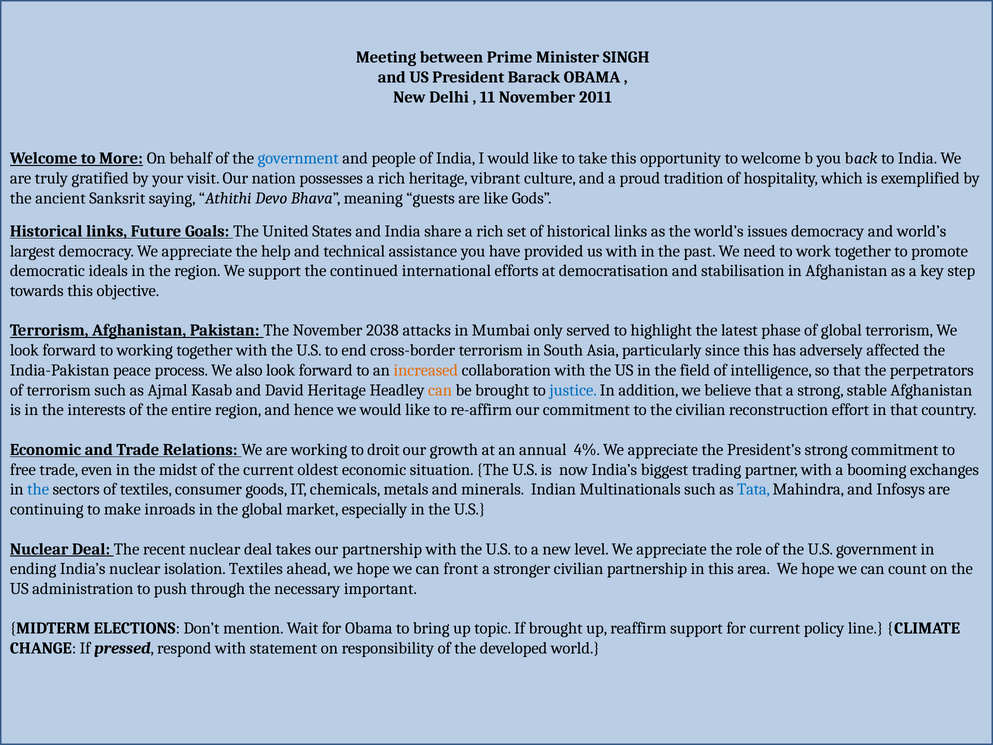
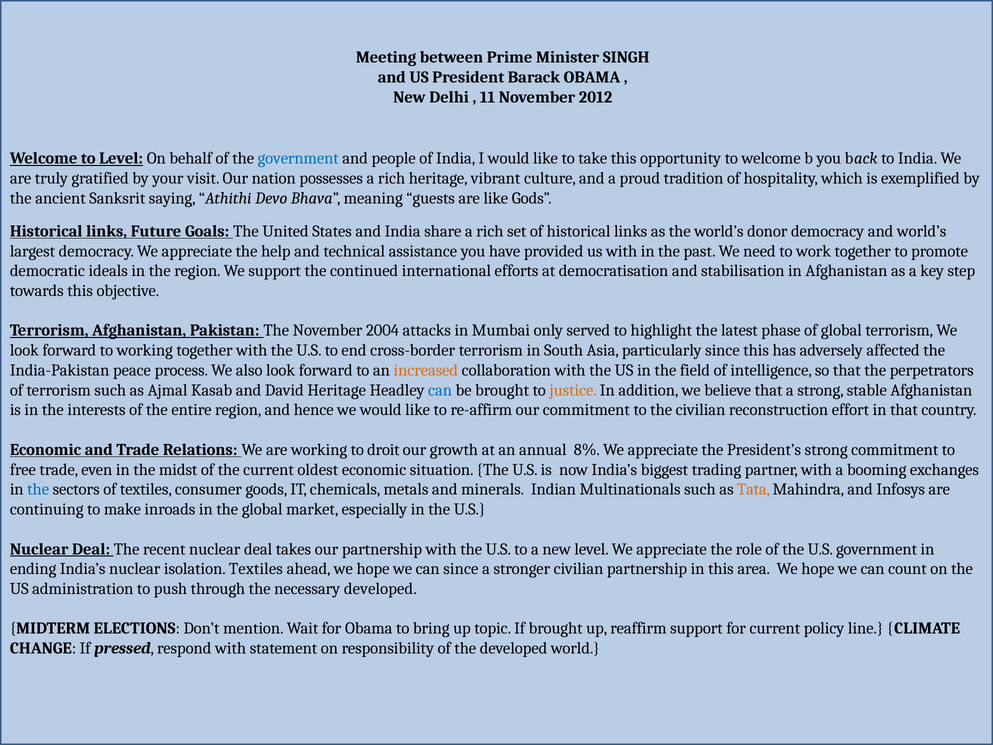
2011: 2011 -> 2012 (596, 97)
to More: More -> Level (121, 158)
issues: issues -> donor (767, 231)
2038: 2038 -> 2004 (383, 330)
can colour: orange -> blue (440, 390)
justice colour: blue -> orange (573, 390)
4%: 4% -> 8% (587, 450)
Tata colour: blue -> orange (754, 489)
can front: front -> since (461, 569)
necessary important: important -> developed (380, 589)
